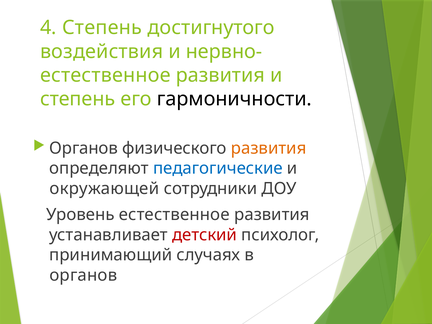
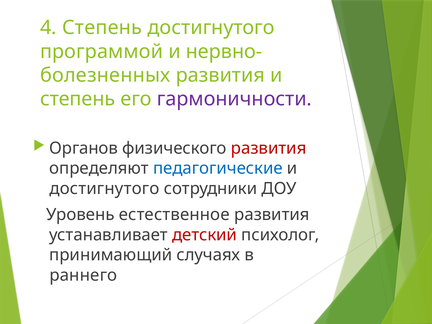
воздействия: воздействия -> программой (102, 51)
естественное: естественное -> болезненных (105, 75)
гармоничности colour: black -> purple (234, 99)
развития colour: orange -> red (269, 148)
окружающей: окружающей -> достигнутого (104, 189)
органов: органов -> раннего (83, 275)
